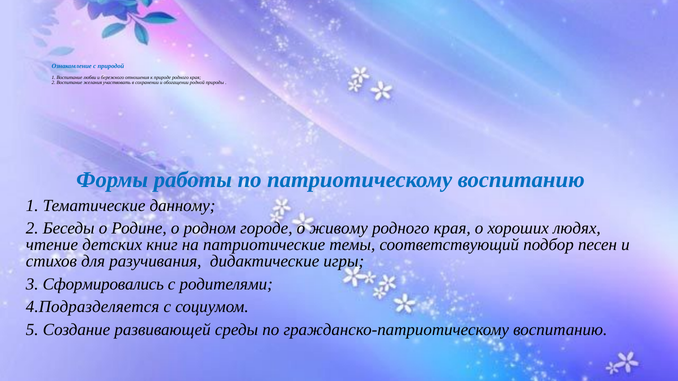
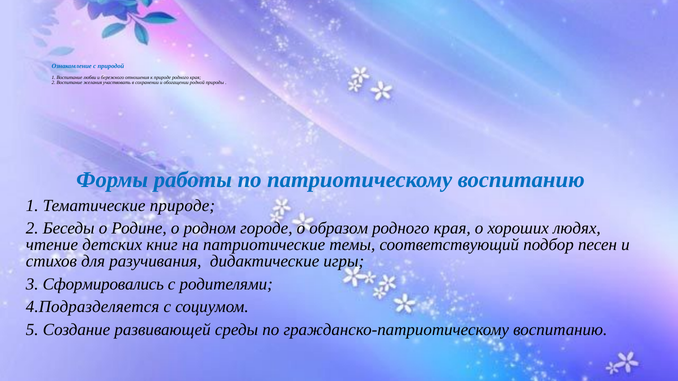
Тематические данному: данному -> природе (182, 206)
живому: живому -> образом (339, 229)
